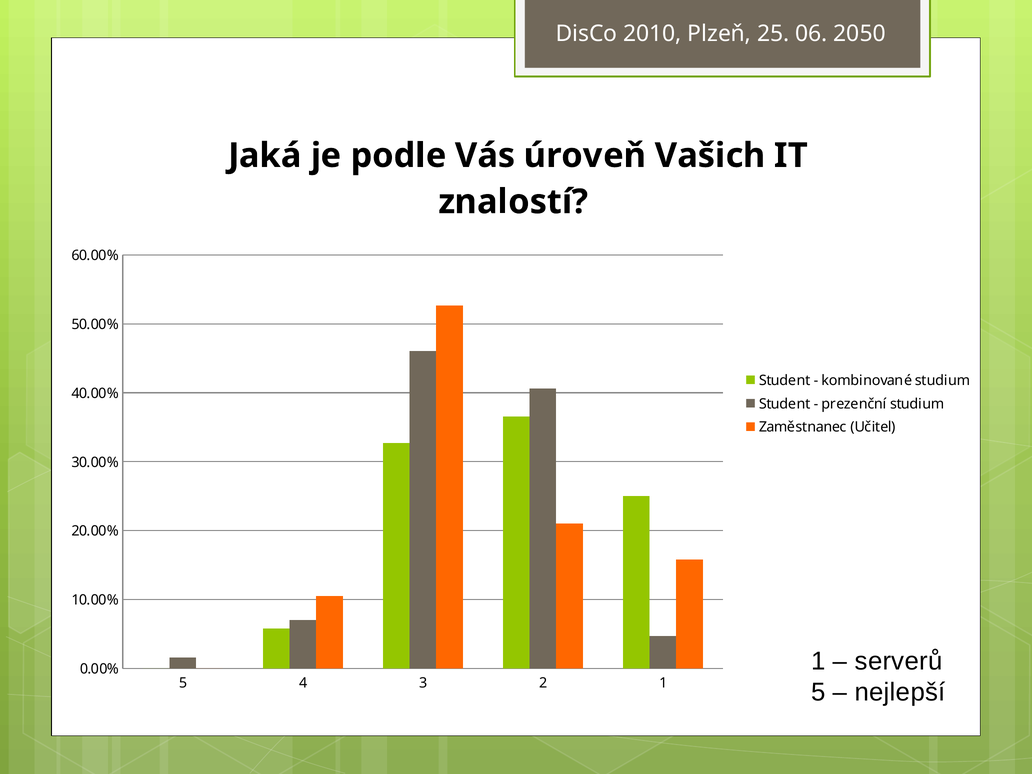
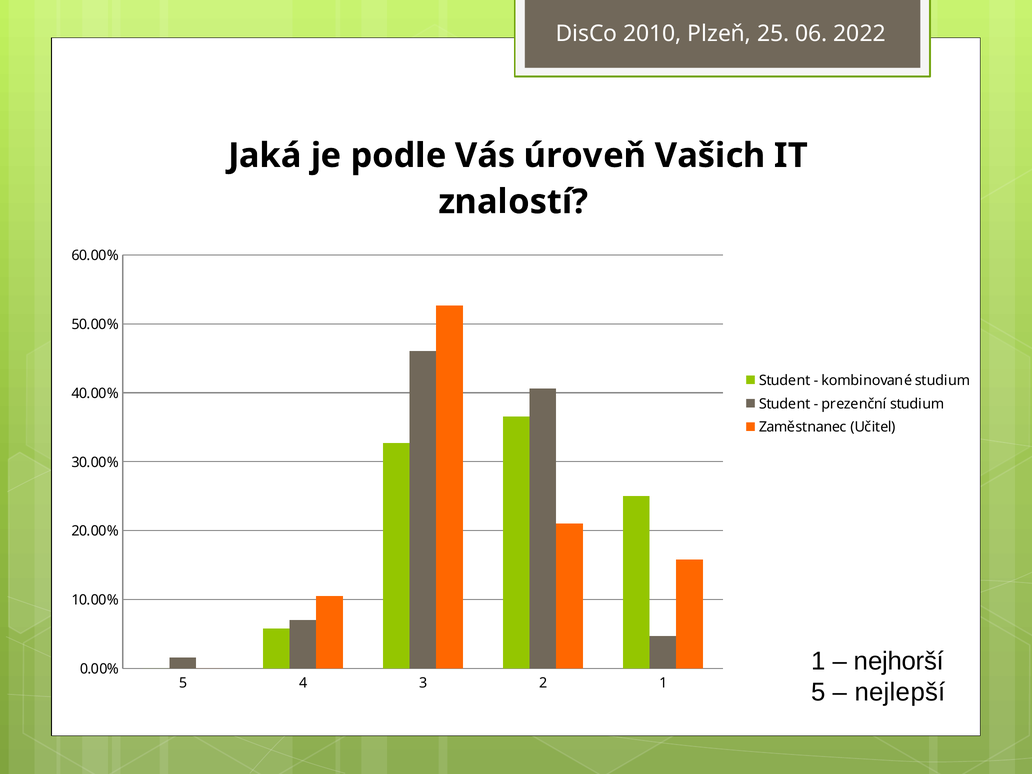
2050: 2050 -> 2022 (860, 34)
serverů: serverů -> nejhorší (899, 661)
